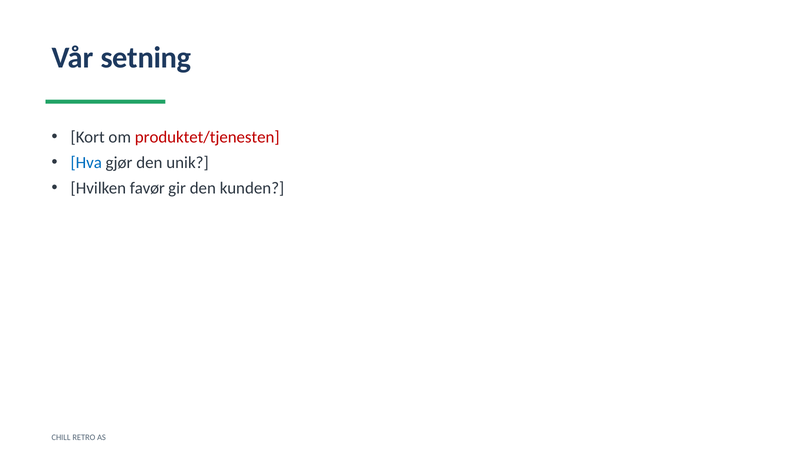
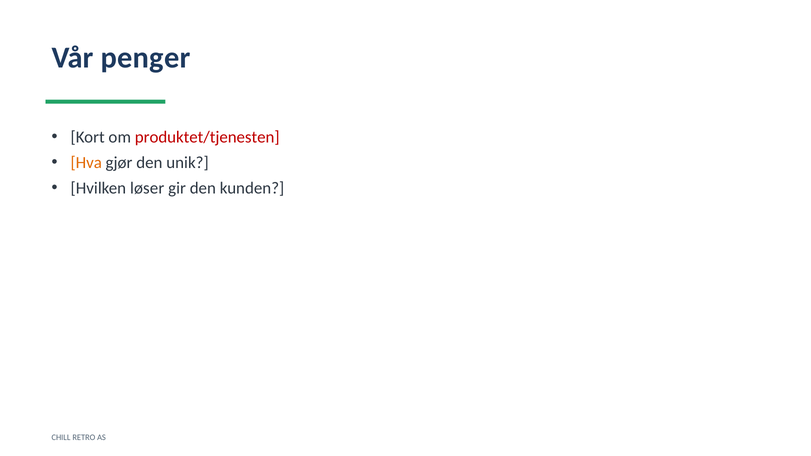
setning: setning -> penger (146, 58)
Hva colour: blue -> orange (86, 163)
favør: favør -> løser (147, 188)
